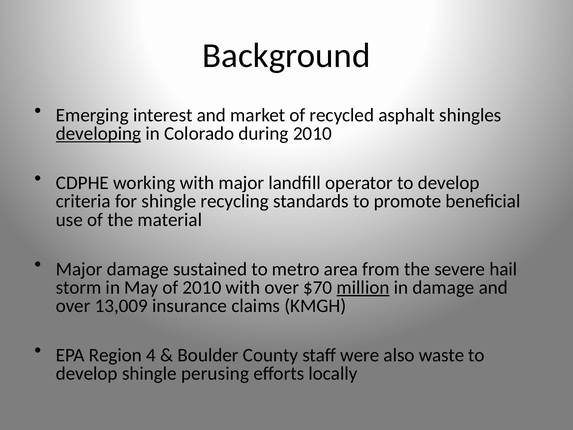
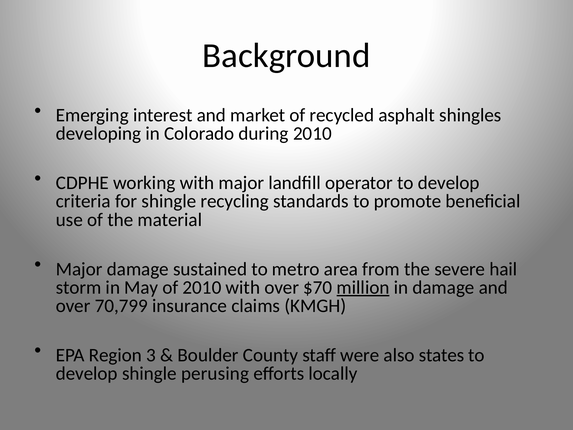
developing underline: present -> none (98, 134)
13,009: 13,009 -> 70,799 (121, 306)
4: 4 -> 3 (151, 355)
waste: waste -> states (442, 355)
